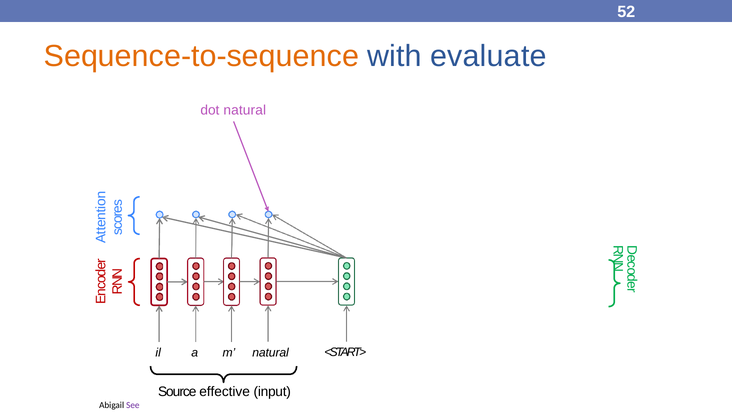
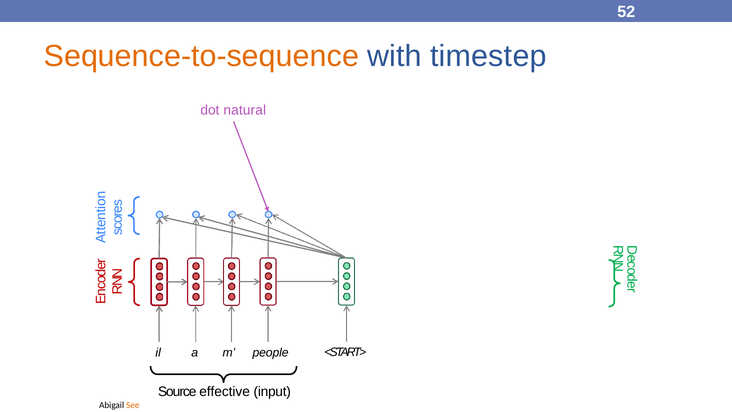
evaluate: evaluate -> timestep (488, 56)
m natural: natural -> people (271, 353)
See colour: purple -> orange (133, 405)
